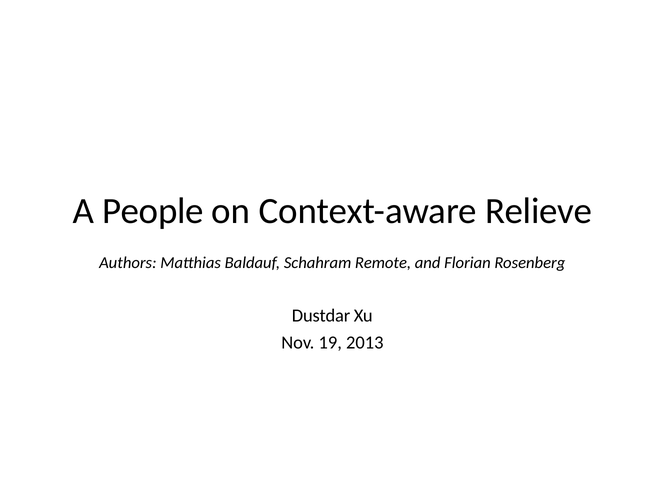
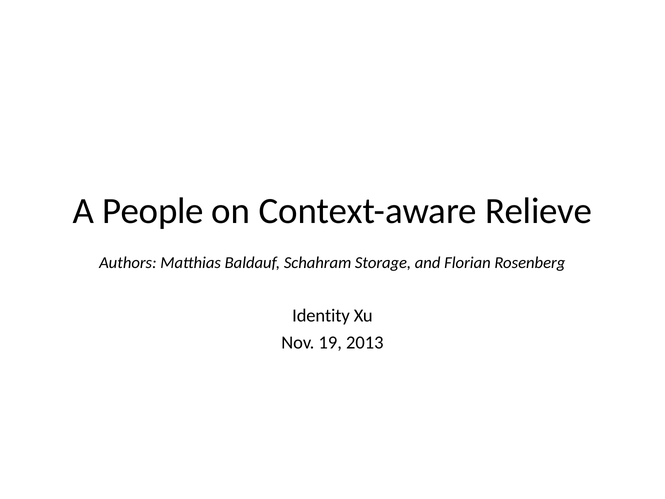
Remote: Remote -> Storage (383, 263)
Dustdar: Dustdar -> Identity (321, 316)
